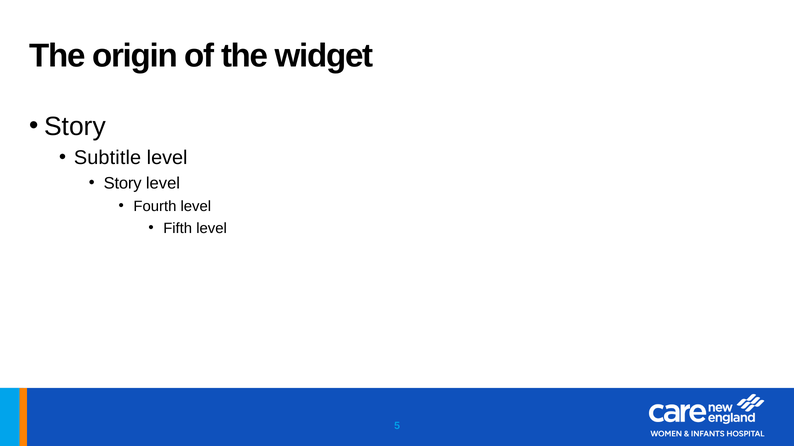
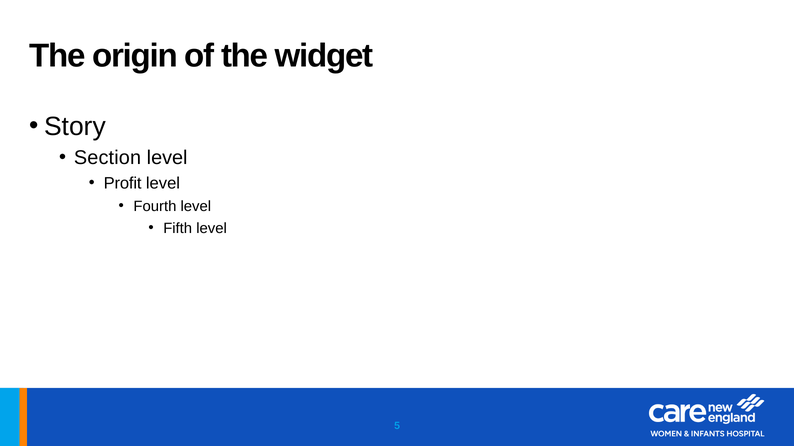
Subtitle: Subtitle -> Section (108, 158)
Story: Story -> Profit (123, 184)
